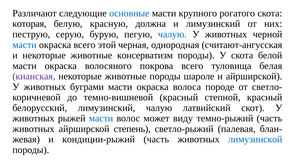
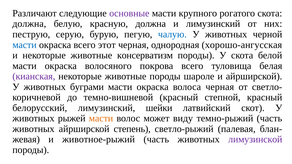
основные colour: blue -> purple (129, 13)
которая: которая -> должна (29, 24)
этой: этой -> этот (107, 45)
считают-ангусская: считают-ангусская -> хорошо-ангусская (242, 45)
волоса породе: породе -> черная (220, 87)
лимузинский чалую: чалую -> шейки (159, 108)
масти colour: blue -> orange (101, 118)
кондиции-рыжий: кондиции-рыжий -> животное-рыжий (99, 140)
лимузинской colour: blue -> purple (255, 140)
